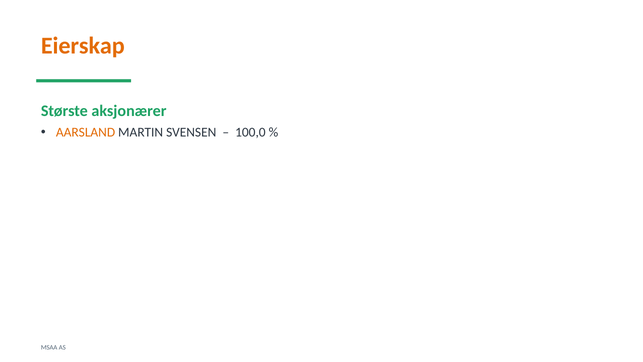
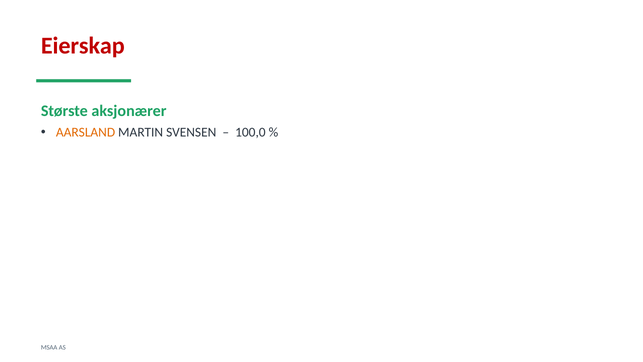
Eierskap colour: orange -> red (83, 46)
